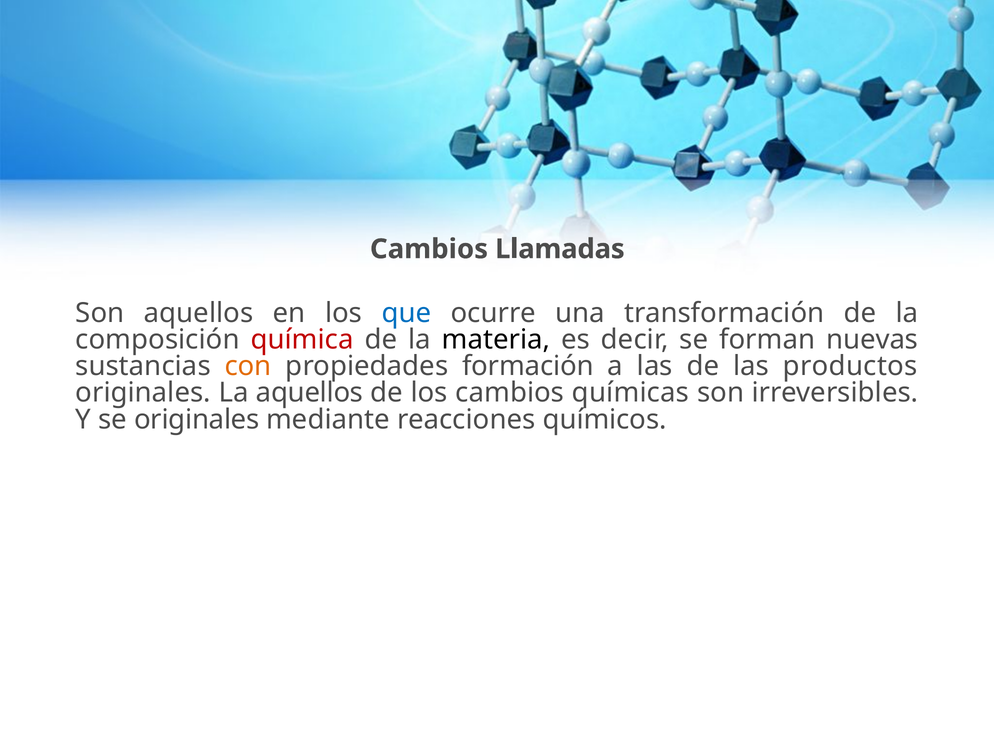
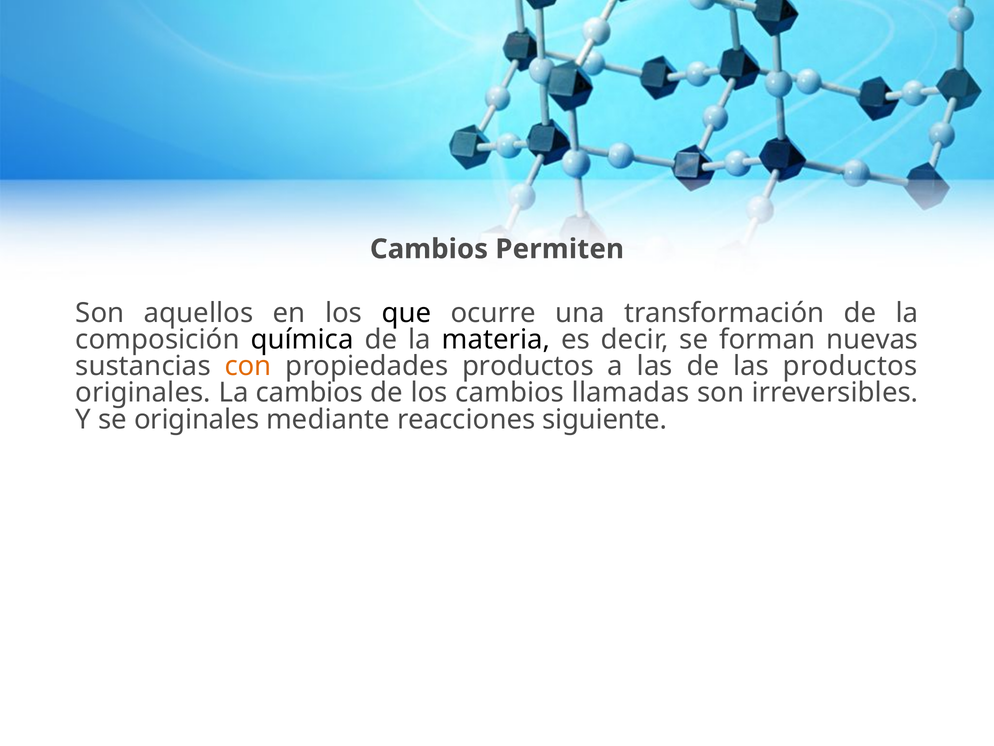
Llamadas: Llamadas -> Permiten (560, 249)
que colour: blue -> black (406, 313)
química colour: red -> black (302, 340)
propiedades formación: formación -> productos (528, 366)
La aquellos: aquellos -> cambios (309, 393)
químicas: químicas -> llamadas (631, 393)
químicos: químicos -> siguiente (605, 419)
